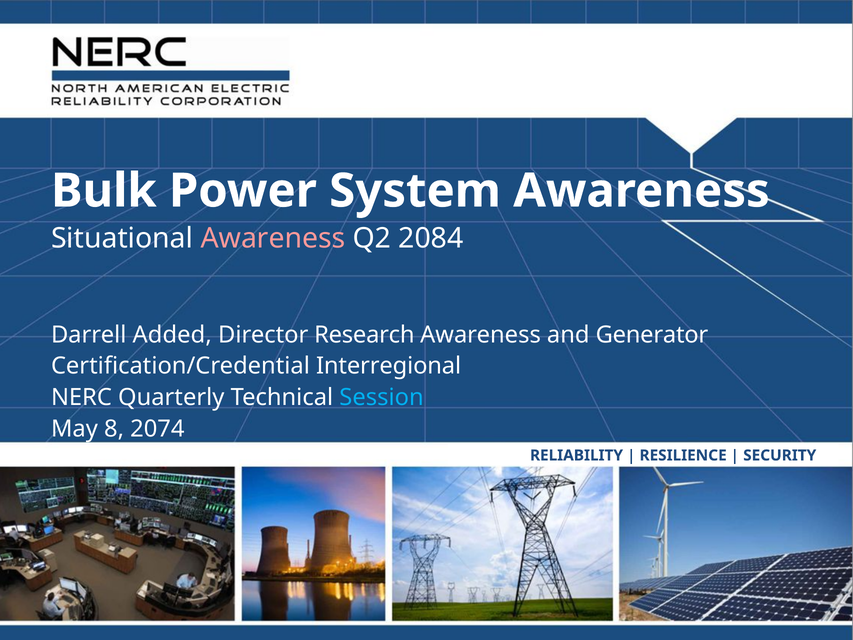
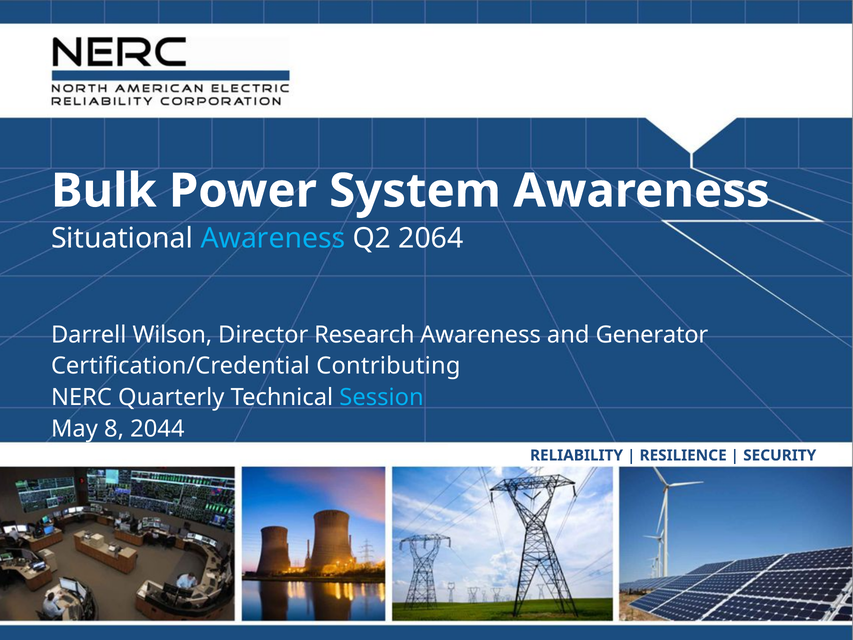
Awareness colour: pink -> light blue (273, 238)
2084: 2084 -> 2064 (431, 238)
Added: Added -> Wilson (172, 335)
Interregional: Interregional -> Contributing (388, 366)
2074: 2074 -> 2044 (157, 429)
